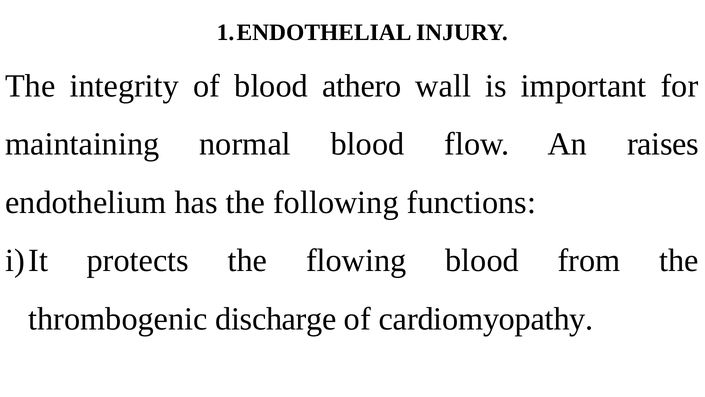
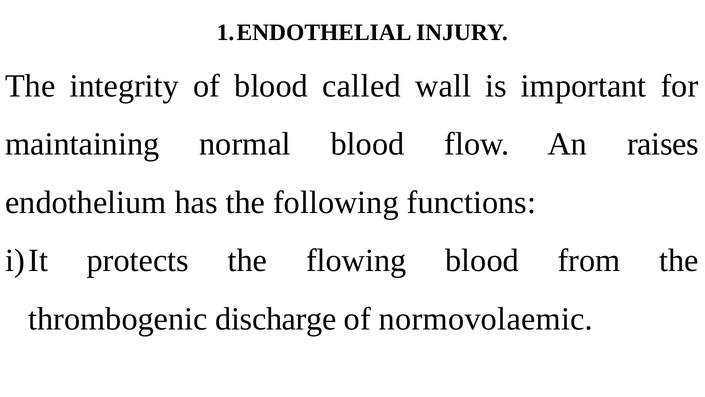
athero: athero -> called (361, 86)
cardiomyopathy: cardiomyopathy -> normovolaemic (486, 318)
